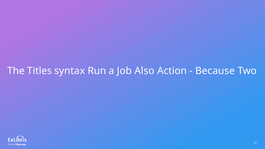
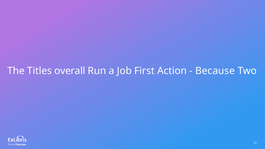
syntax: syntax -> overall (70, 71)
Also: Also -> First (145, 71)
